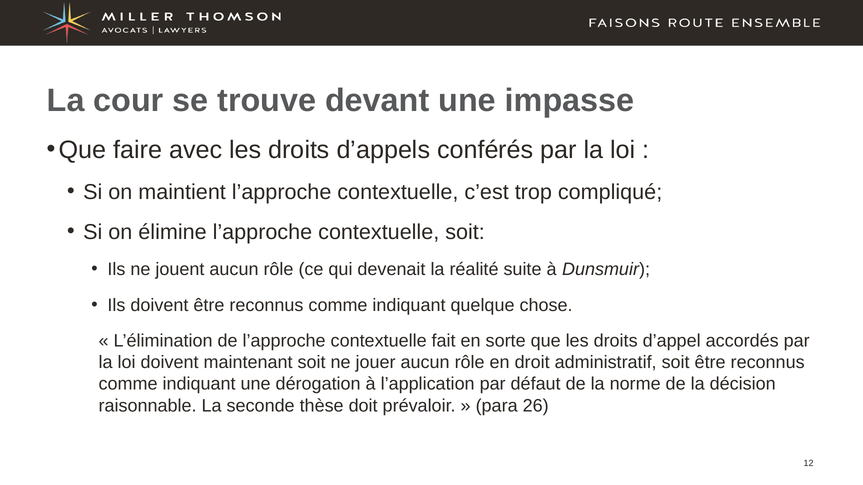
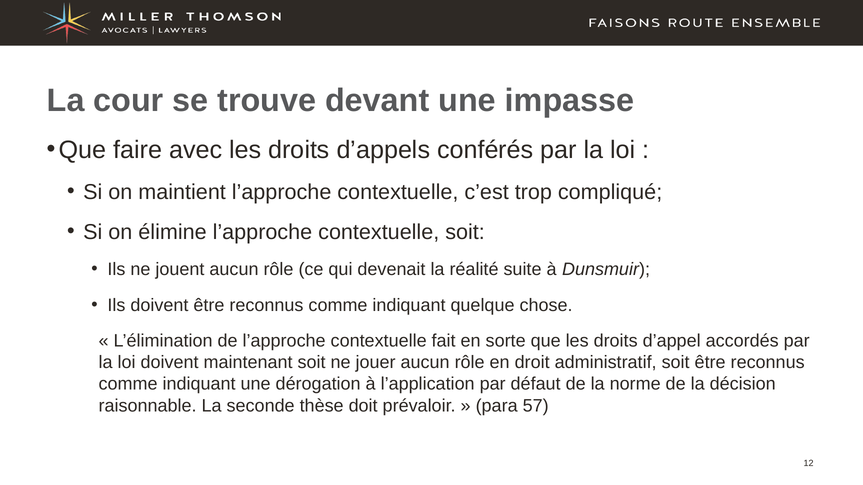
26: 26 -> 57 (536, 406)
